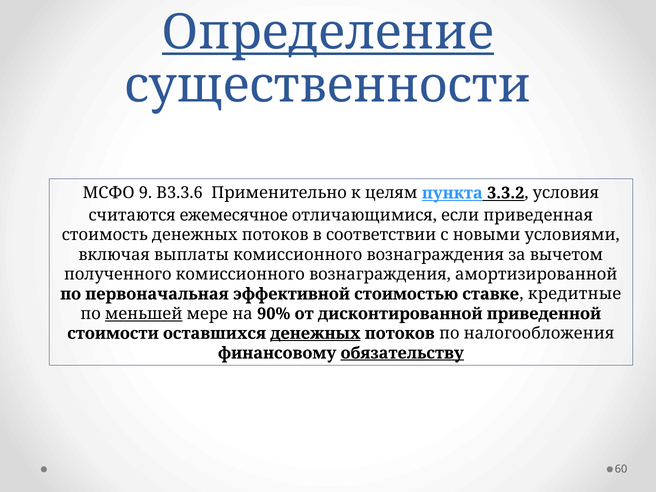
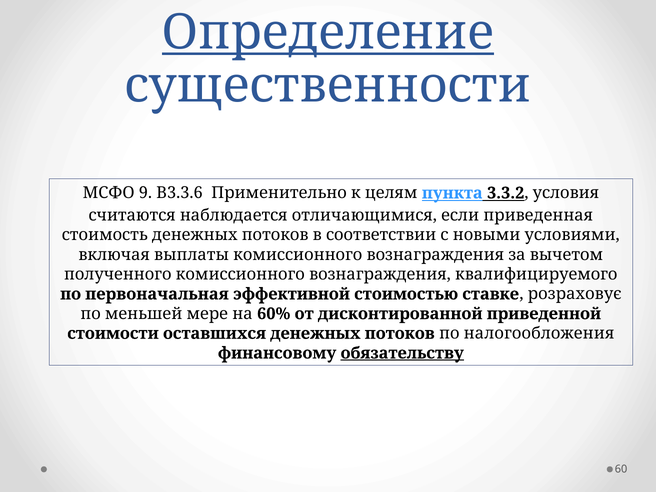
ежемесячное: ежемесячное -> наблюдается (234, 215)
амортизированной: амортизированной -> квалифицируемого (536, 274)
кредитные: кредитные -> розраховує (575, 294)
меньшей underline: present -> none (144, 314)
90%: 90% -> 60% (274, 314)
денежных underline: present -> none (315, 333)
